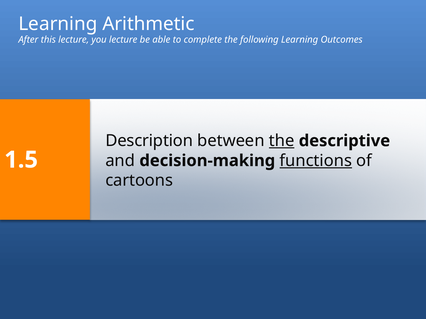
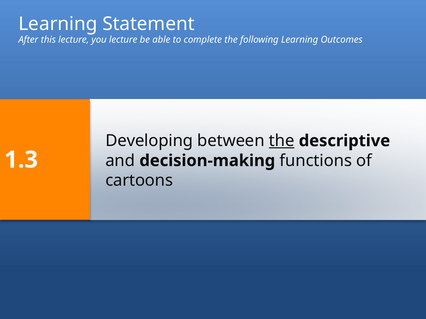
Arithmetic: Arithmetic -> Statement (148, 24)
Description: Description -> Developing (149, 141)
1.5: 1.5 -> 1.3 (21, 160)
functions underline: present -> none (316, 161)
